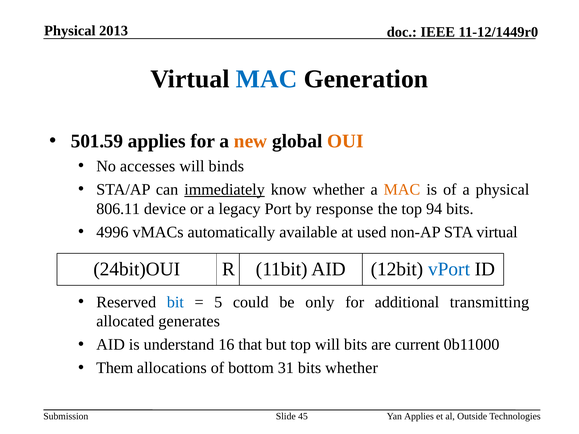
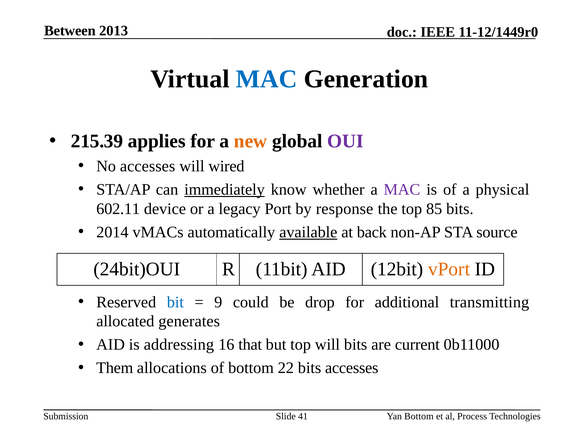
Physical: Physical -> Between (70, 31)
501.59: 501.59 -> 215.39 (97, 141)
OUI colour: orange -> purple (346, 141)
binds: binds -> wired (226, 166)
MAC colour: orange -> purple (402, 190)
806.11: 806.11 -> 602.11 (118, 209)
94: 94 -> 85 (434, 209)
4996: 4996 -> 2014 (112, 232)
available underline: none -> present (308, 232)
used: used -> back (372, 232)
STA virtual: virtual -> source (497, 232)
vPort colour: blue -> orange (449, 269)
5: 5 -> 9 (218, 302)
only: only -> drop (320, 302)
understand: understand -> addressing (179, 345)
31: 31 -> 22 (286, 368)
bits whether: whether -> accesses (352, 368)
45: 45 -> 41 (303, 416)
Yan Applies: Applies -> Bottom (419, 416)
Outside: Outside -> Process (472, 416)
